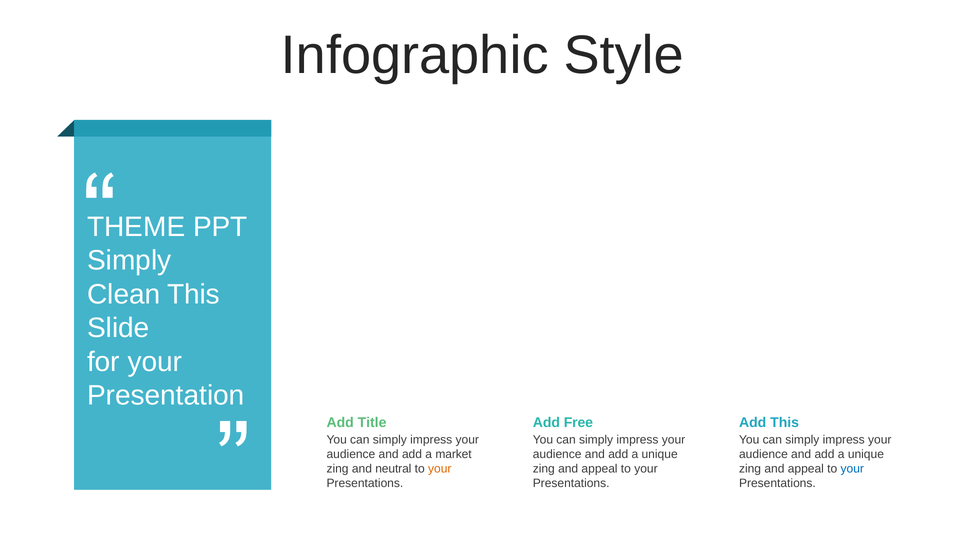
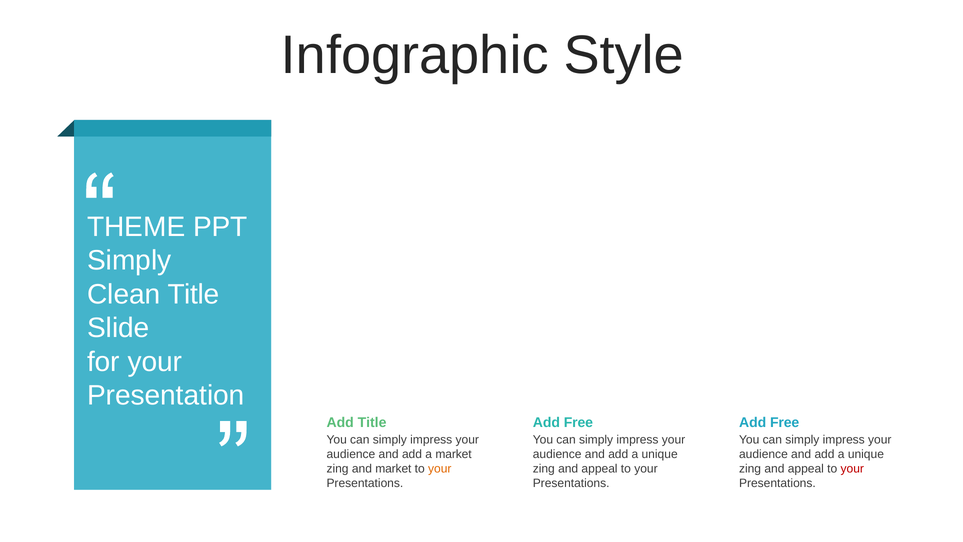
Clean This: This -> Title (193, 294)
This: This -> Free (785, 422)
and neutral: neutral -> market (393, 468)
your colour: blue -> red (852, 468)
